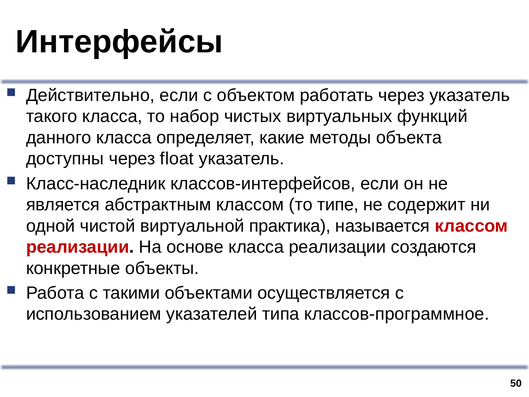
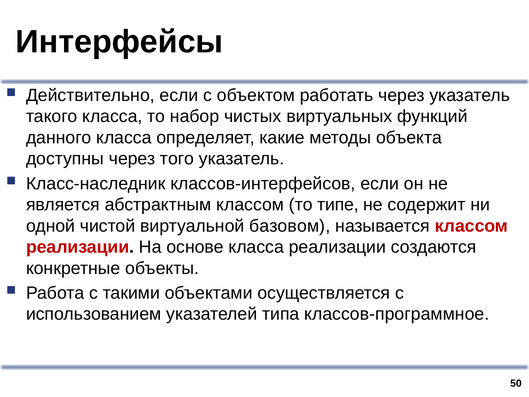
float: float -> того (177, 159)
практика: практика -> базовом (290, 226)
